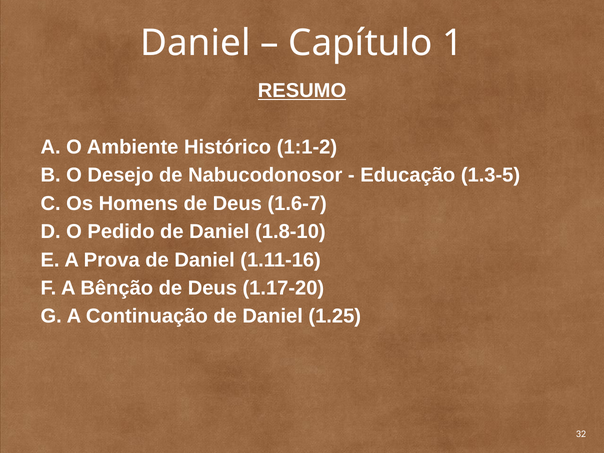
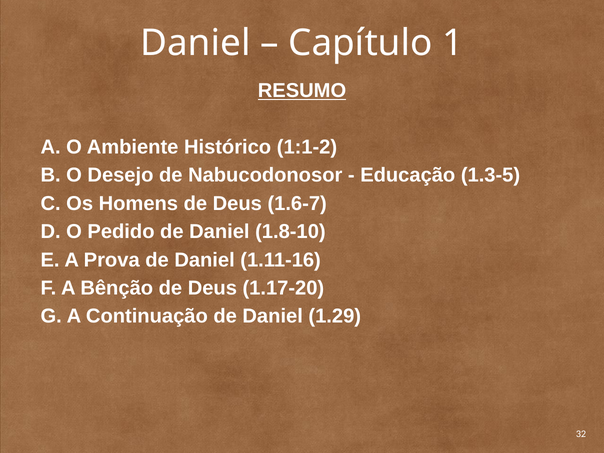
1.25: 1.25 -> 1.29 (335, 316)
